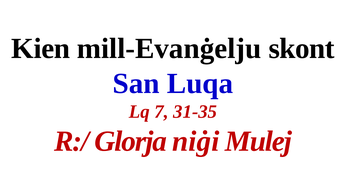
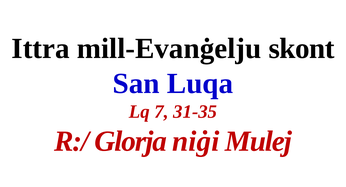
Kien: Kien -> Ittra (41, 48)
